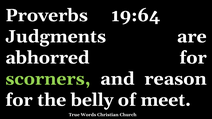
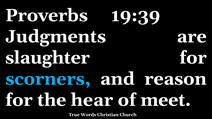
19:64: 19:64 -> 19:39 (136, 15)
abhorred: abhorred -> slaughter (47, 58)
scorners colour: light green -> light blue (48, 79)
belly: belly -> hear (92, 100)
